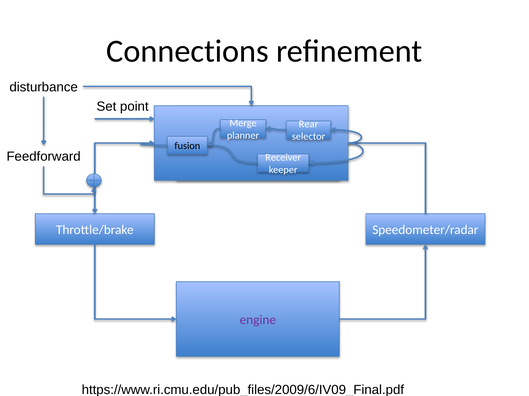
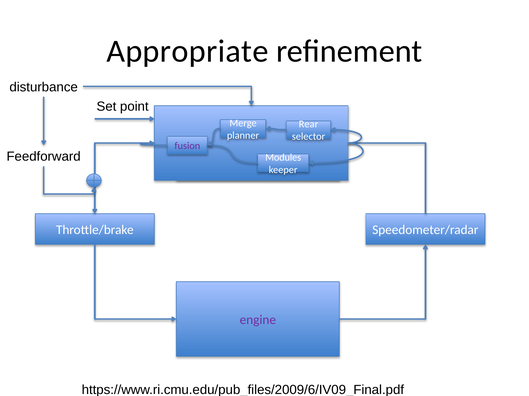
Connections: Connections -> Appropriate (187, 51)
fusion colour: black -> purple (187, 146)
Receiver: Receiver -> Modules (283, 158)
